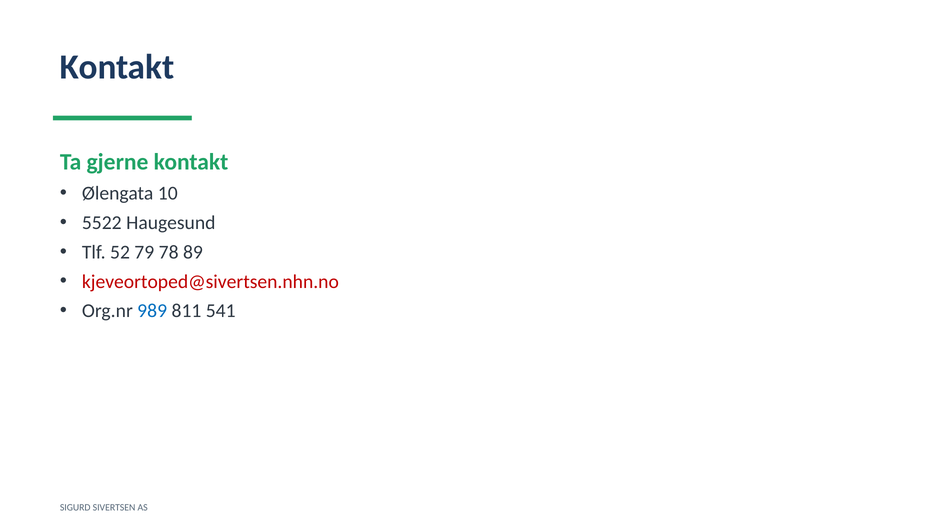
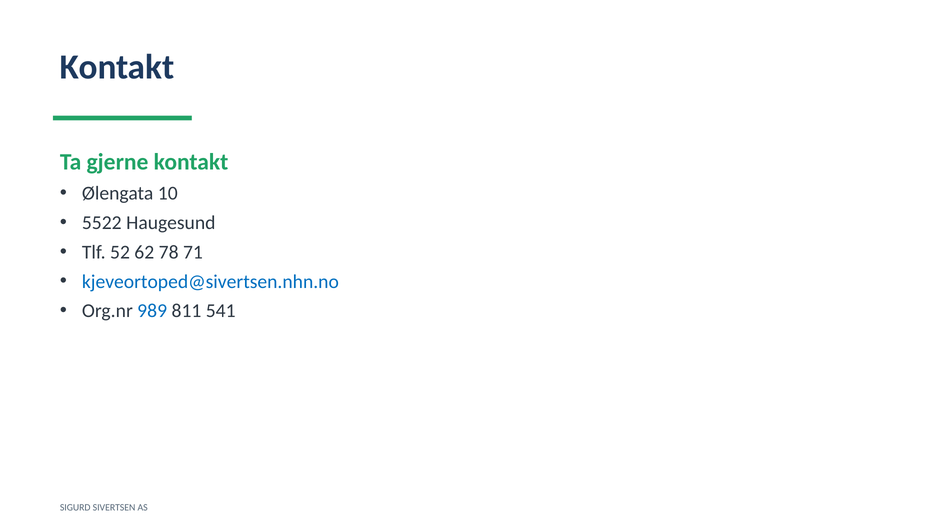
79: 79 -> 62 (144, 252)
89: 89 -> 71 (193, 252)
kjeveortoped@sivertsen.nhn.no colour: red -> blue (210, 282)
